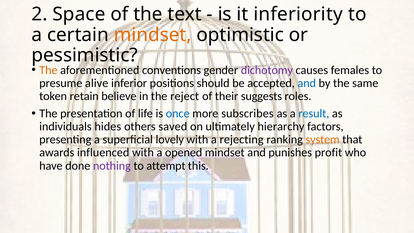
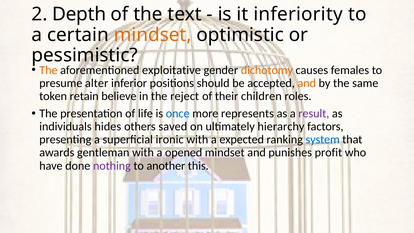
Space: Space -> Depth (79, 14)
conventions: conventions -> exploitative (171, 70)
dichotomy colour: purple -> orange (267, 70)
alive: alive -> alter (97, 83)
and colour: blue -> orange (307, 83)
suggests: suggests -> children (261, 96)
subscribes: subscribes -> represents (247, 113)
result colour: blue -> purple (314, 113)
lovely: lovely -> ironic (170, 140)
rejecting: rejecting -> expected (242, 140)
system colour: orange -> blue (323, 140)
influenced: influenced -> gentleman (103, 153)
attempt: attempt -> another (166, 166)
